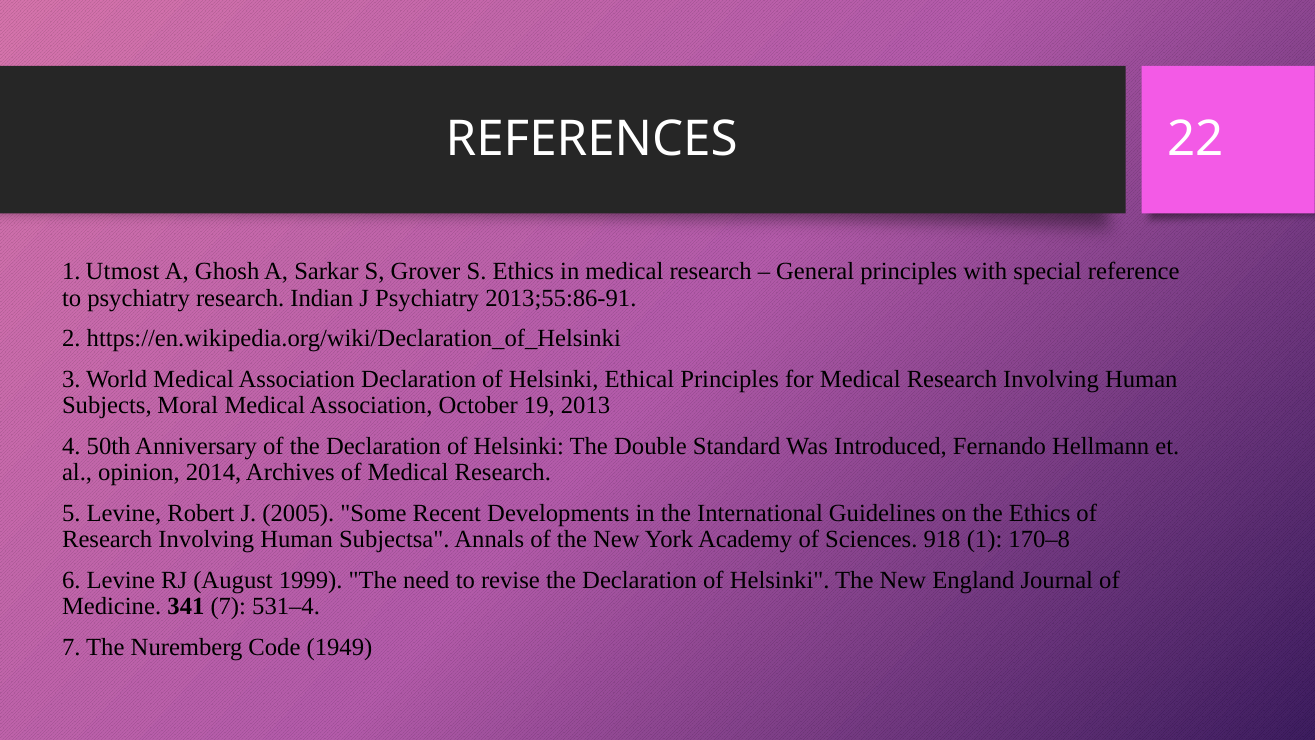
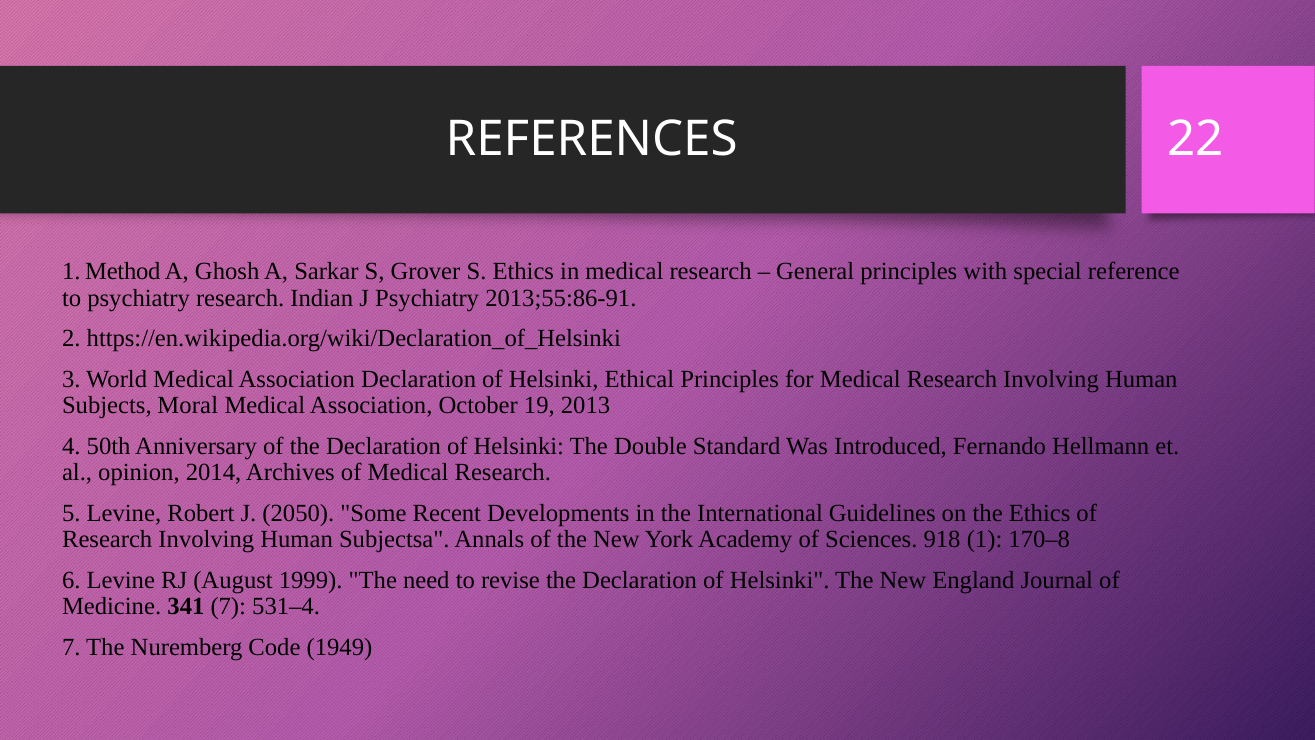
Utmost: Utmost -> Method (123, 272)
2005: 2005 -> 2050 (298, 513)
